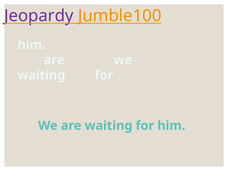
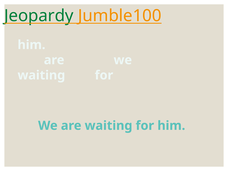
Jeopardy colour: purple -> green (39, 16)
